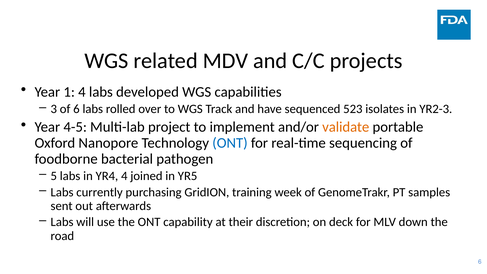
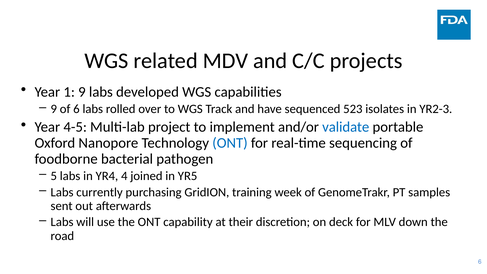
1 4: 4 -> 9 (82, 92)
3: 3 -> 9 (54, 109)
validate colour: orange -> blue (346, 127)
